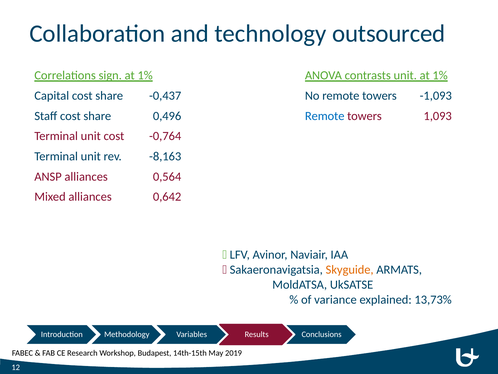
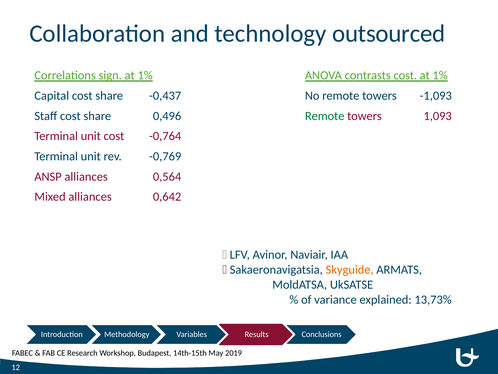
contrasts unit: unit -> cost (405, 75)
Remote colour: blue -> green (325, 116)
-8,163: -8,163 -> -0,769 (165, 156)
